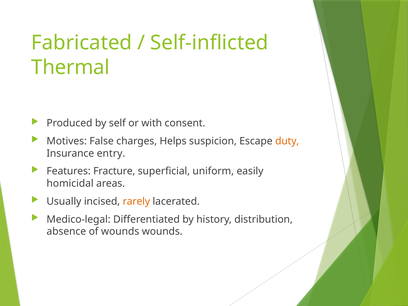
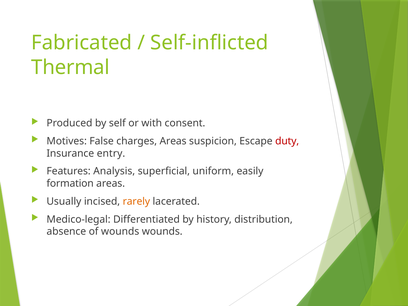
charges Helps: Helps -> Areas (173, 141)
duty colour: orange -> red (287, 141)
Fracture: Fracture -> Analysis (114, 171)
homicidal: homicidal -> formation (70, 183)
